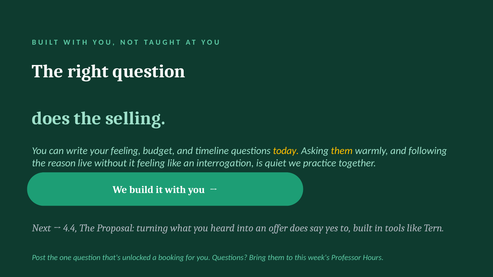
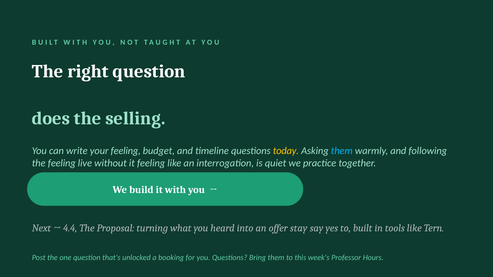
them colour: yellow -> light blue (342, 151)
the reason: reason -> feeling (62, 163)
offer does: does -> stay (299, 228)
